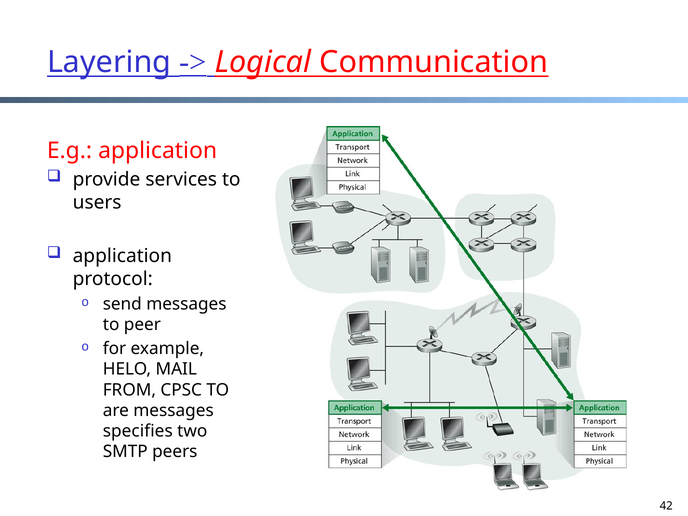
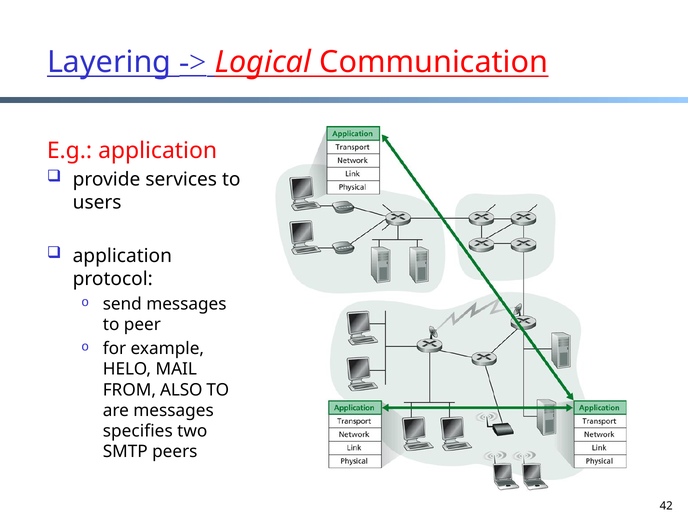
CPSC: CPSC -> ALSO (181, 390)
